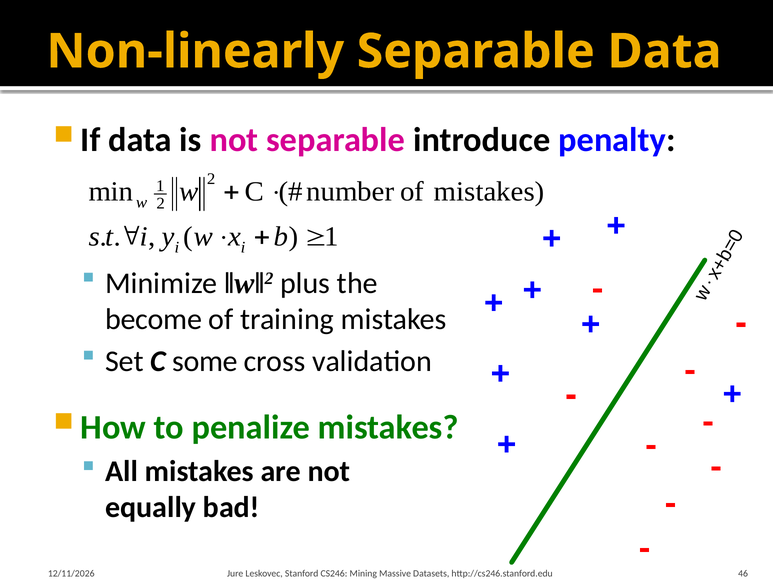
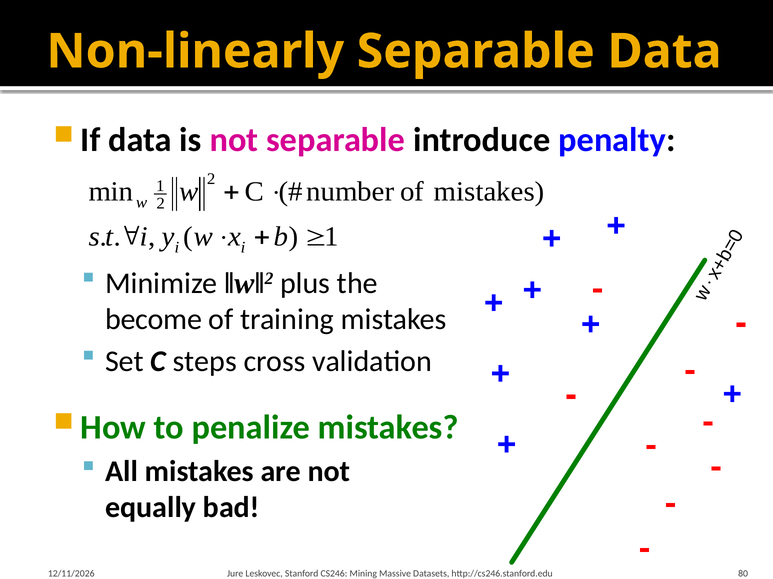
some: some -> steps (205, 362)
46: 46 -> 80 (743, 574)
